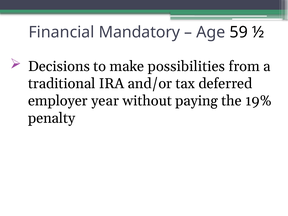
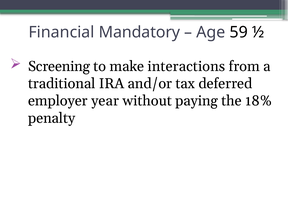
Decisions: Decisions -> Screening (59, 66)
possibilities: possibilities -> interactions (186, 66)
19%: 19% -> 18% (258, 101)
